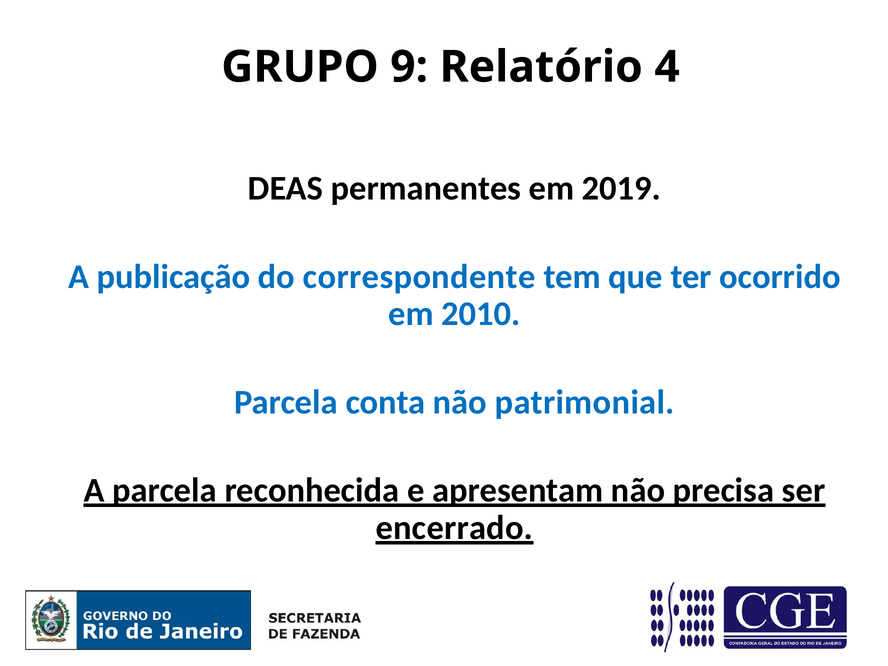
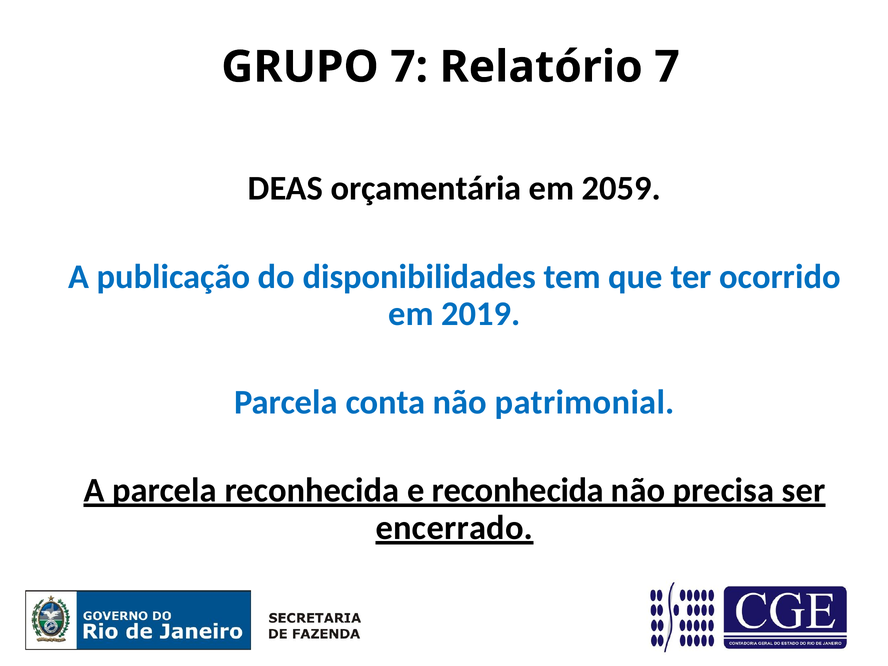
GRUPO 9: 9 -> 7 (409, 67)
Relatório 4: 4 -> 7 (667, 67)
permanentes: permanentes -> orçamentária (426, 188)
2019: 2019 -> 2059 (622, 188)
correspondente: correspondente -> disponibilidades (419, 277)
2010: 2010 -> 2019 (481, 314)
e apresentam: apresentam -> reconhecida (518, 491)
